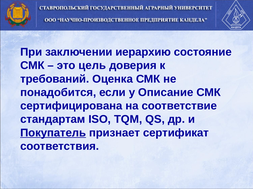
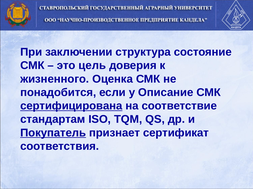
иерархию: иерархию -> структура (143, 52)
требований: требований -> жизненного (55, 79)
сертифицирована underline: none -> present (71, 106)
